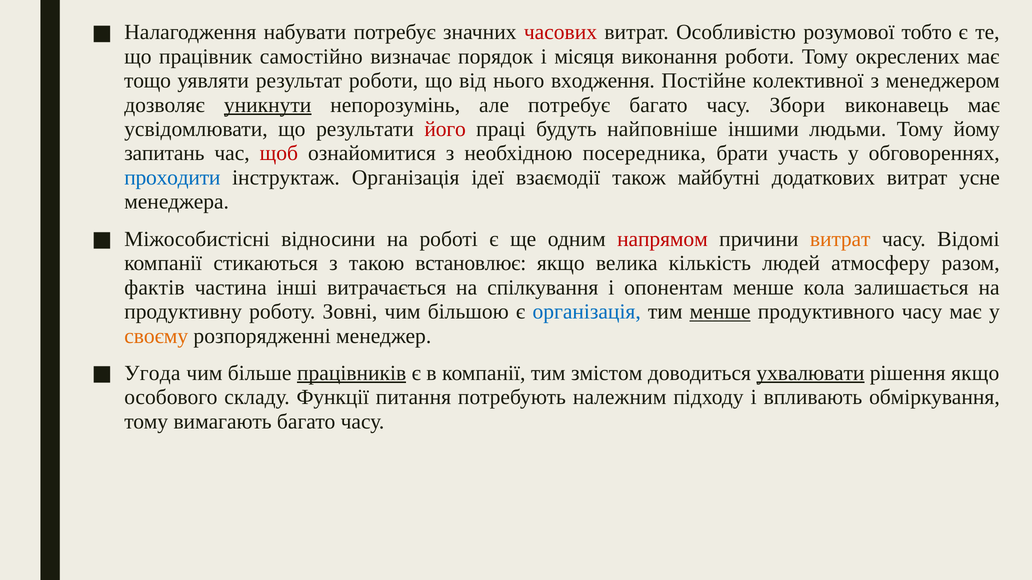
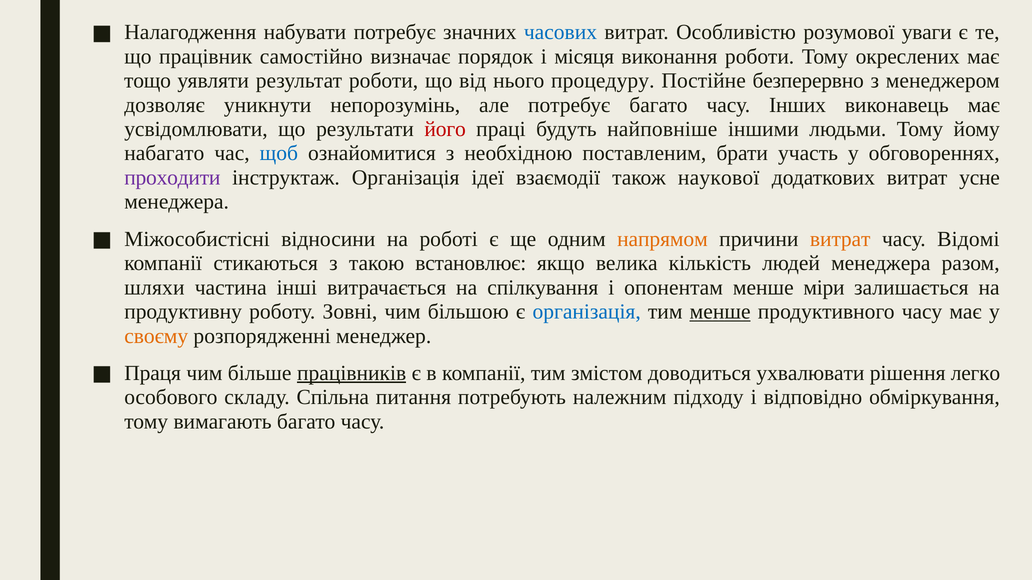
часових colour: red -> blue (560, 32)
тобто: тобто -> уваги (927, 32)
входження: входження -> процедуру (603, 81)
колективної: колективної -> безперервно (808, 81)
уникнути underline: present -> none (268, 105)
Збори: Збори -> Інших (798, 105)
запитань: запитань -> набагато (164, 154)
щоб colour: red -> blue (279, 154)
посередника: посередника -> поставленим (644, 154)
проходити colour: blue -> purple (172, 178)
майбутні: майбутні -> наукової (719, 178)
напрямом colour: red -> orange (662, 239)
людей атмосферу: атмосферу -> менеджера (881, 263)
фактів: фактів -> шляхи (154, 288)
кола: кола -> міри (824, 288)
Угода: Угода -> Праця (153, 373)
ухвалювати underline: present -> none (810, 373)
рішення якщо: якщо -> легко (975, 373)
Функції: Функції -> Спільна (333, 398)
впливають: впливають -> відповідно (813, 398)
